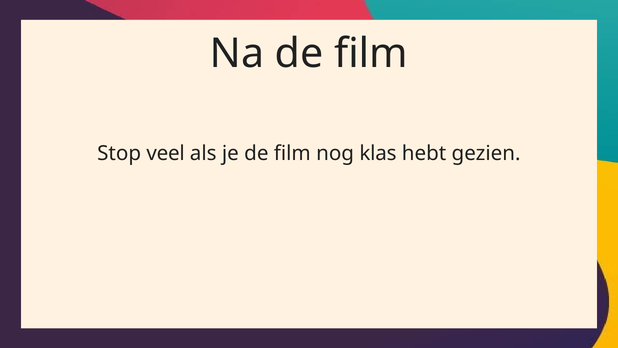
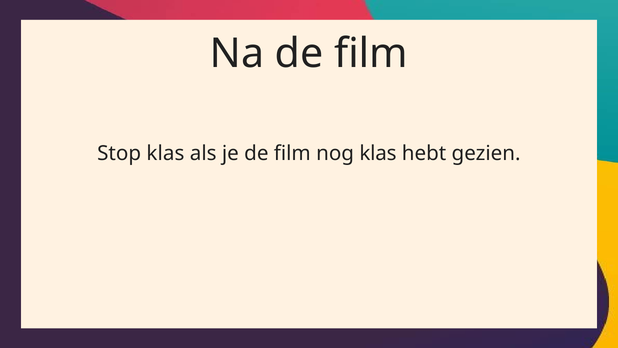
Stop veel: veel -> klas (165, 153)
